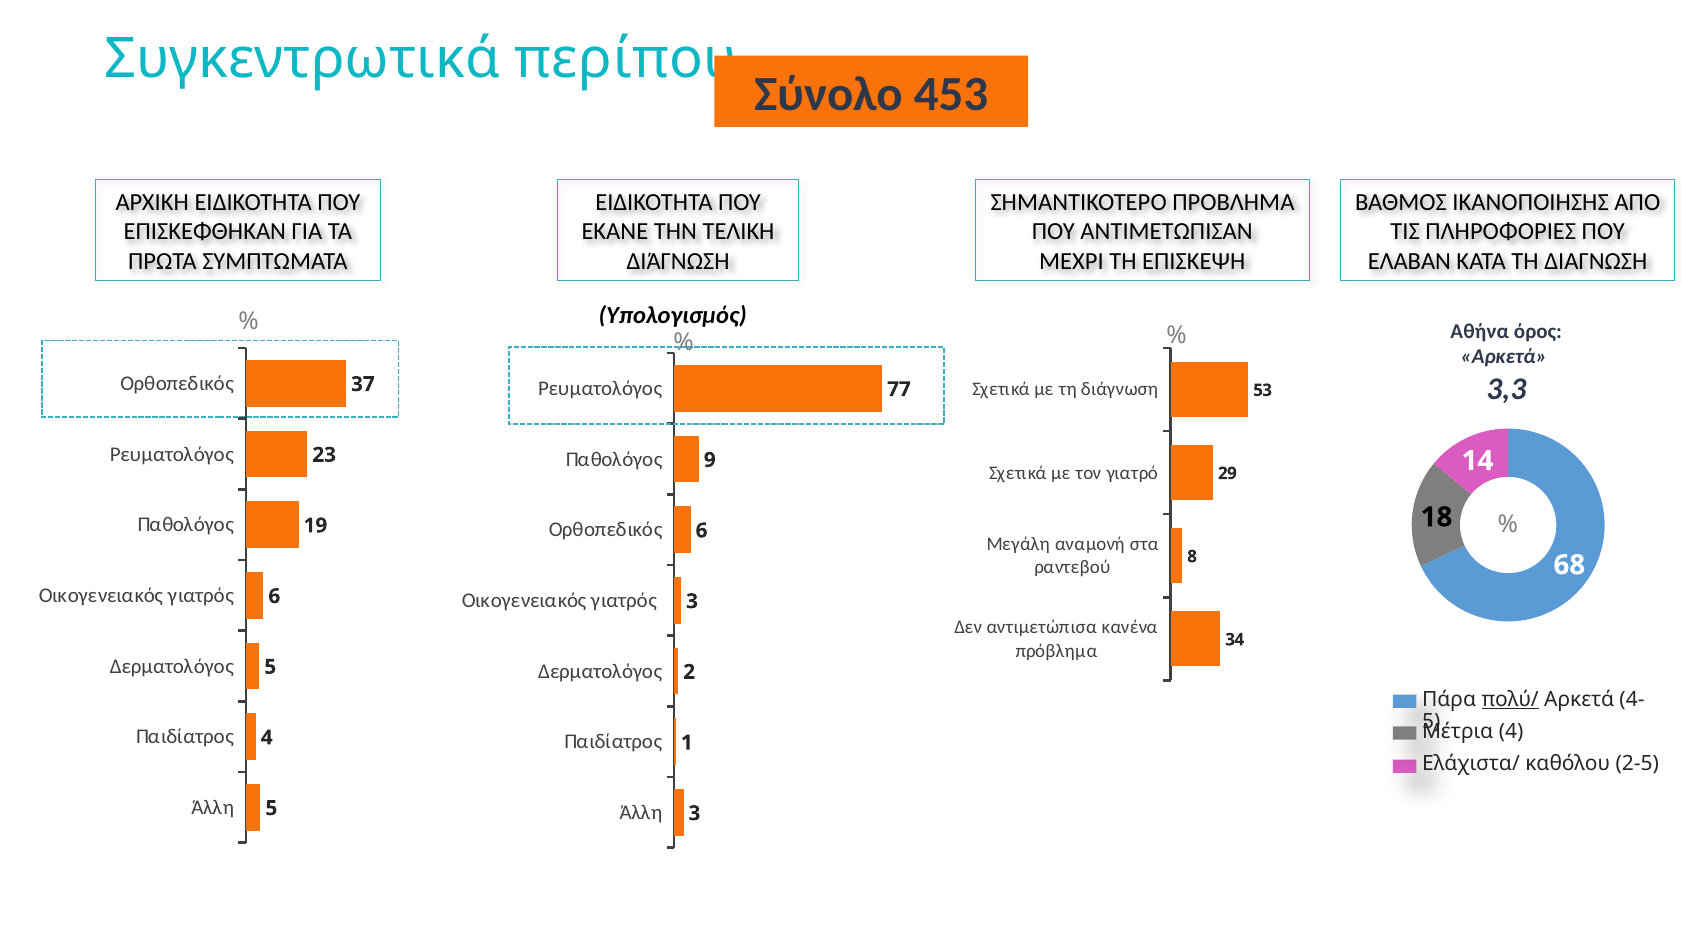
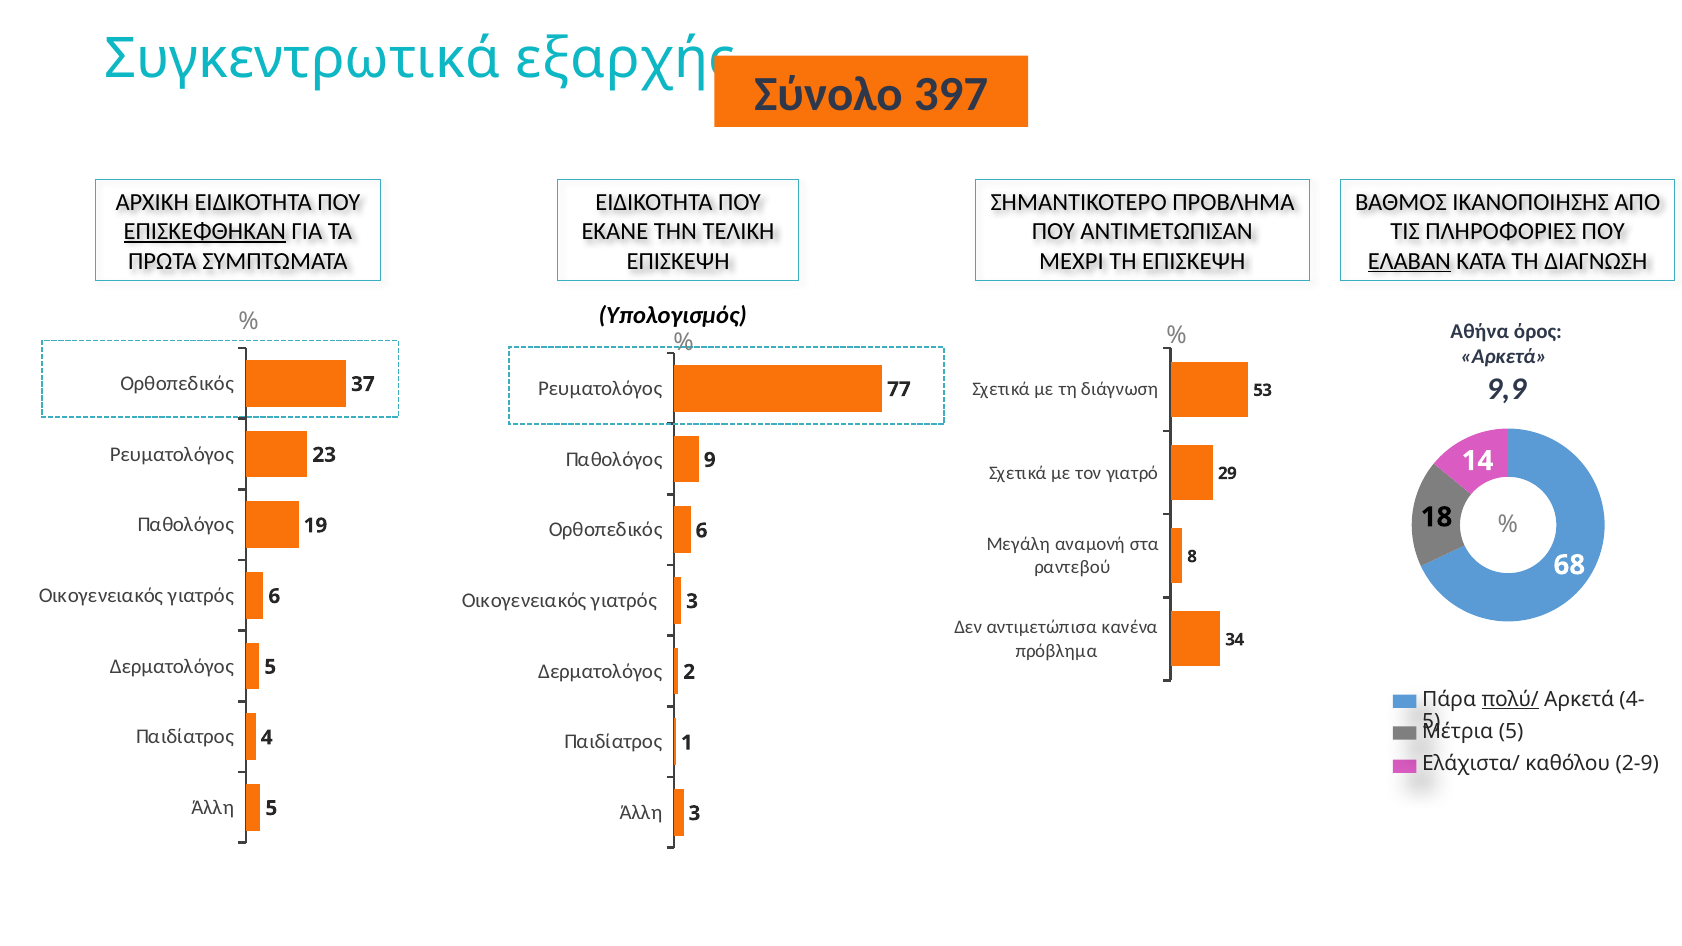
περίπου: περίπου -> εξαρχής (626, 59)
453: 453 -> 397 (951, 95)
ΕΠΙΣΚΕΦΘΗΚΑΝ underline: none -> present (205, 231)
ΔΙΆΓΝΩΣΗ: ΔΙΆΓΝΩΣΗ -> ΕΠΙΣΚΕΨΗ (678, 261)
ΕΛΑΒΑΝ underline: none -> present (1409, 261)
3,3: 3,3 -> 9,9 (1506, 389)
4: 4 -> 5 (1511, 731)
2-5: 2-5 -> 2-9 (1637, 764)
